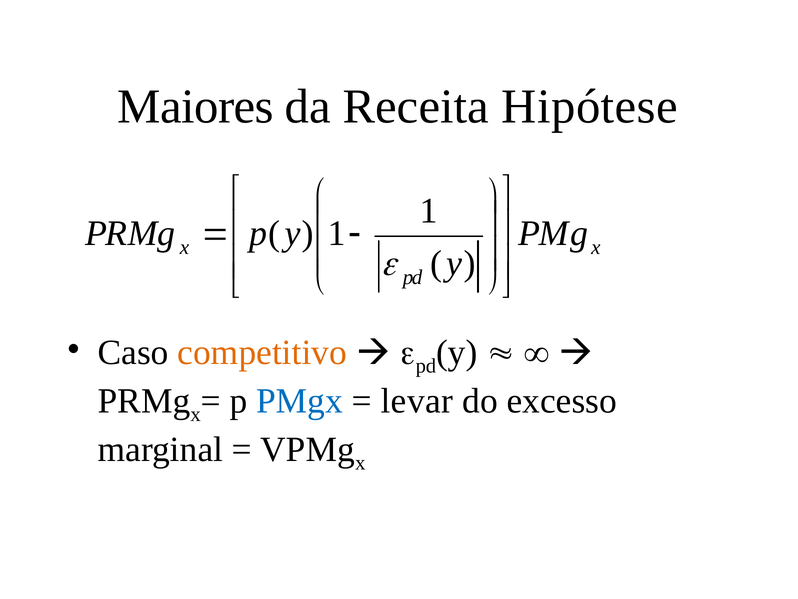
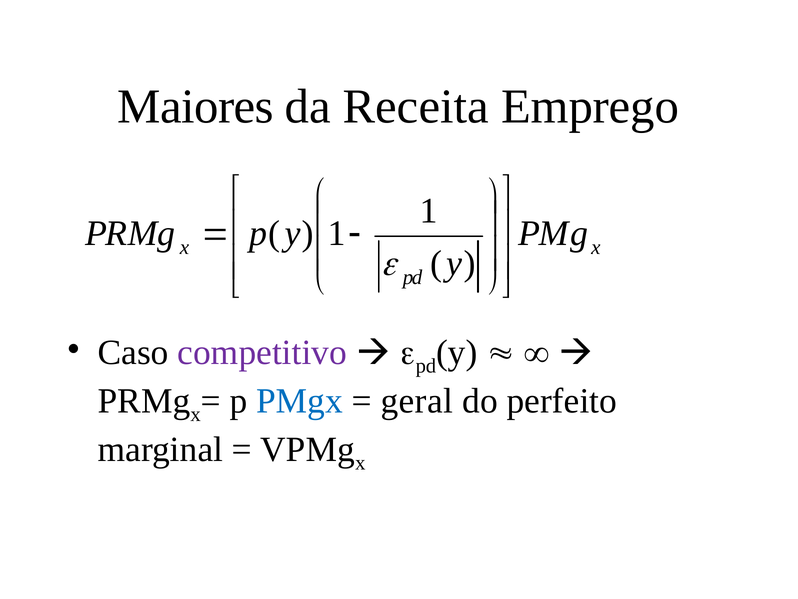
Hipótese: Hipótese -> Emprego (590, 106)
competitivo colour: orange -> purple (262, 352)
levar: levar -> geral (417, 401)
excesso: excesso -> perfeito (562, 401)
